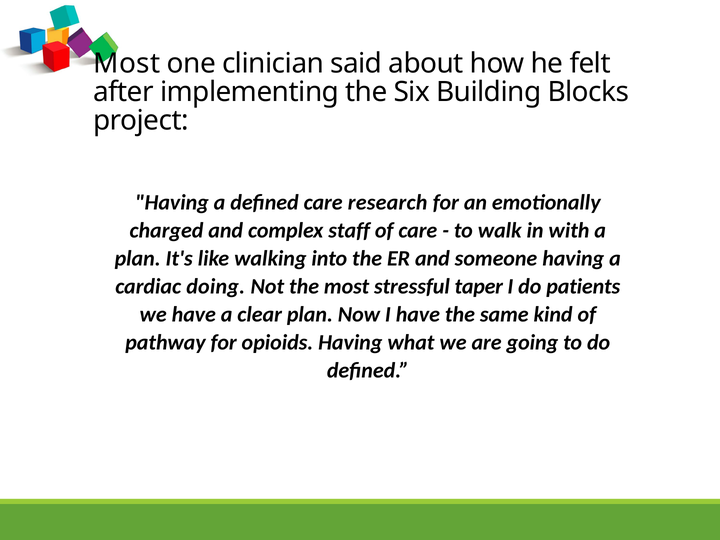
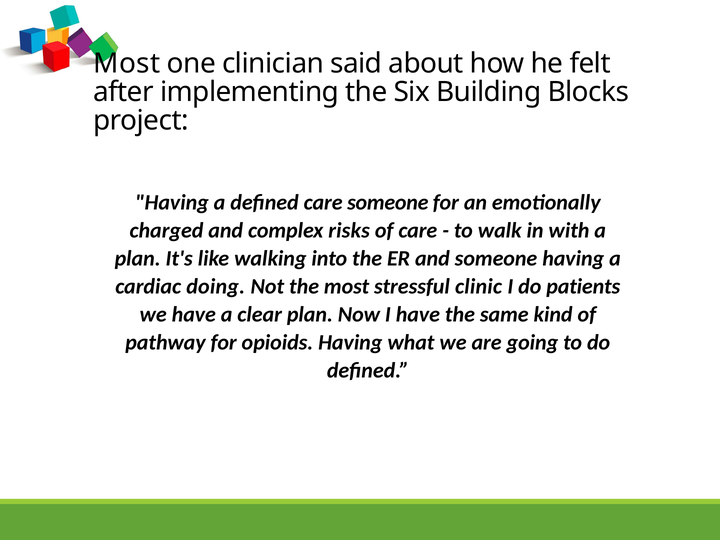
care research: research -> someone (388, 203)
staff: staff -> risks (349, 231)
taper: taper -> clinic (479, 286)
